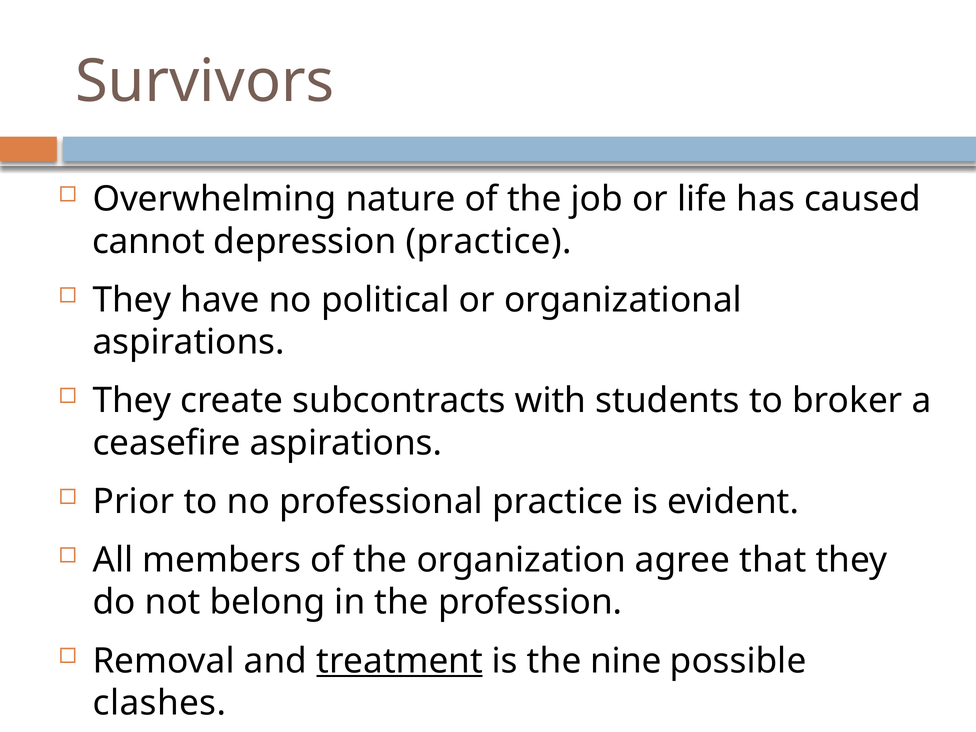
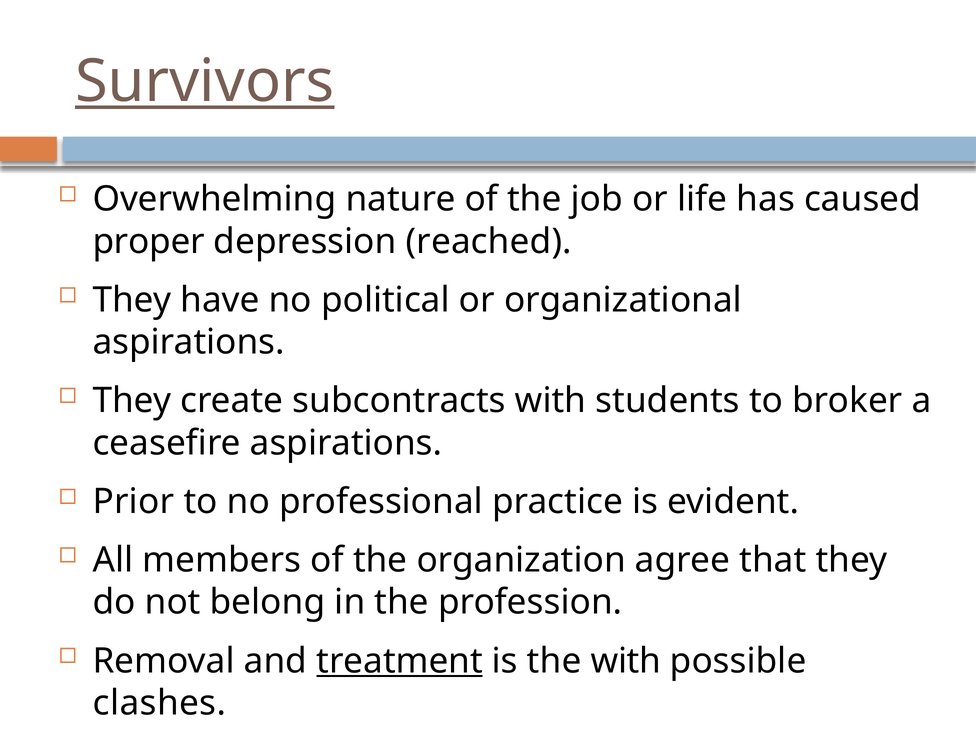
Survivors underline: none -> present (205, 81)
cannot: cannot -> proper (149, 241)
depression practice: practice -> reached (489, 241)
the nine: nine -> with (626, 661)
